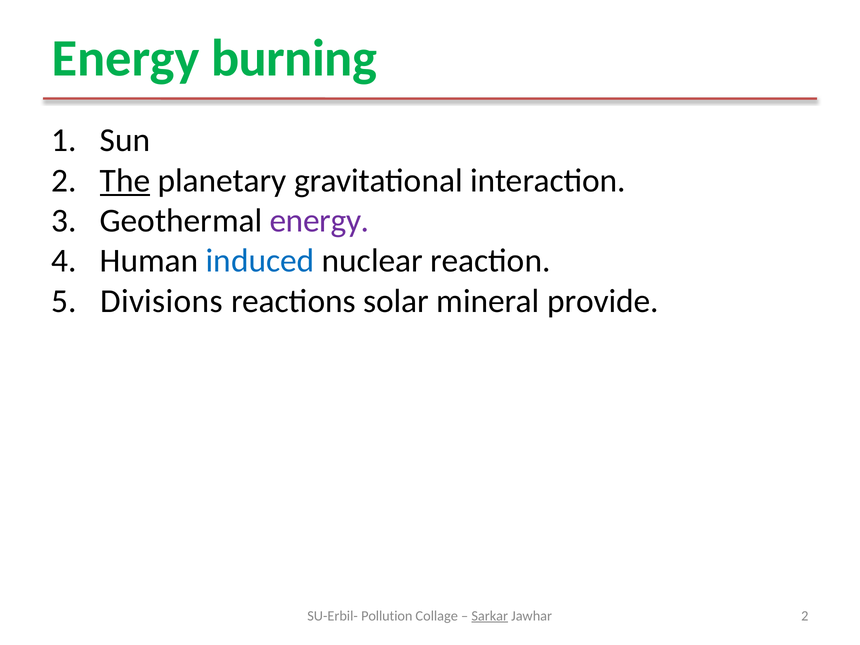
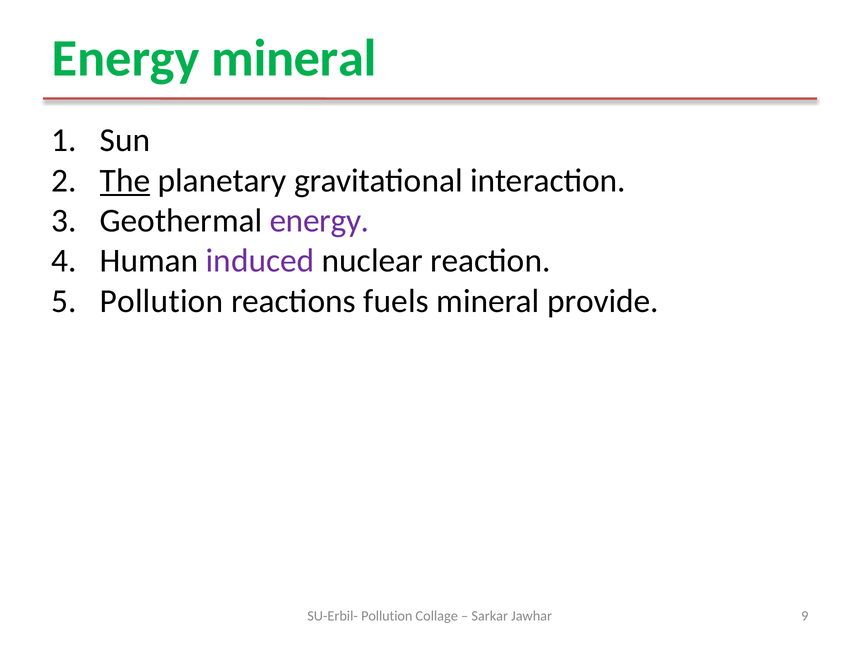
Energy burning: burning -> mineral (294, 59)
induced colour: blue -> purple (260, 261)
Divisions: Divisions -> Pollution (162, 301)
solar: solar -> fuels (396, 301)
Sarkar underline: present -> none (490, 616)
Jawhar 2: 2 -> 9 (805, 616)
